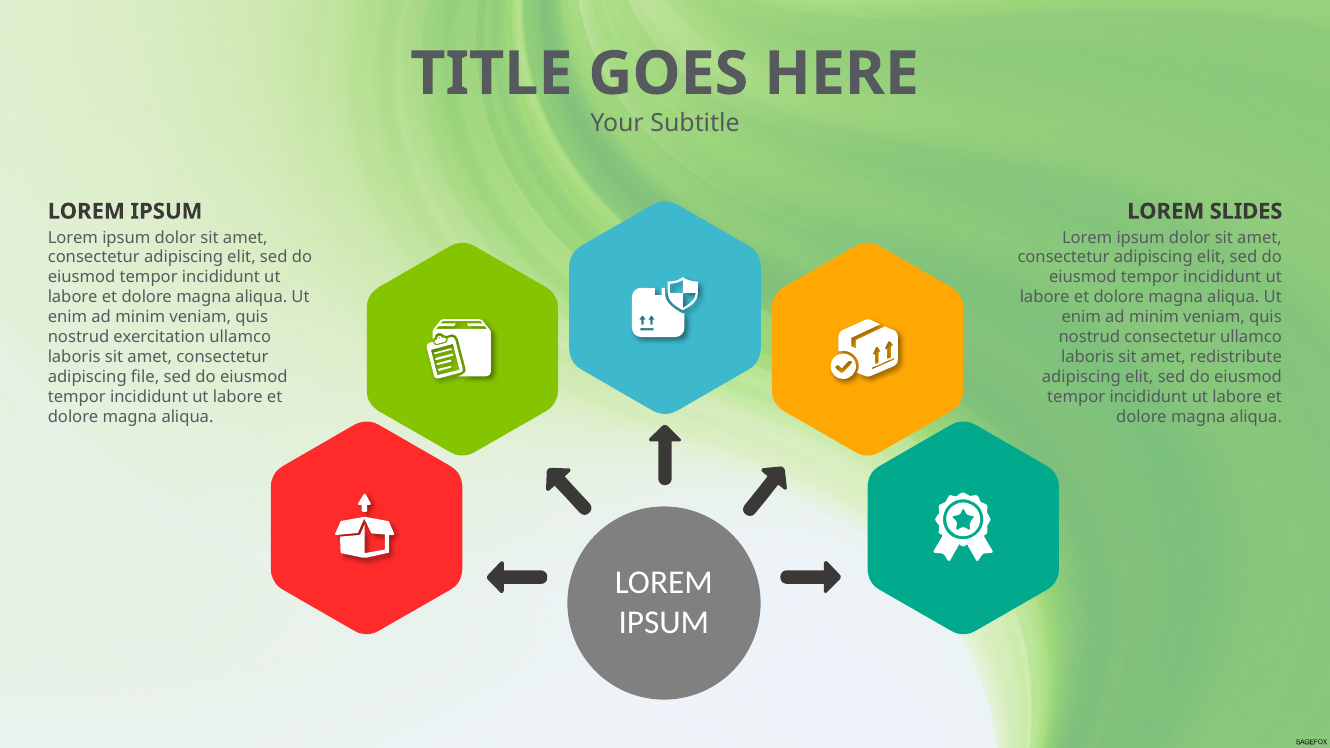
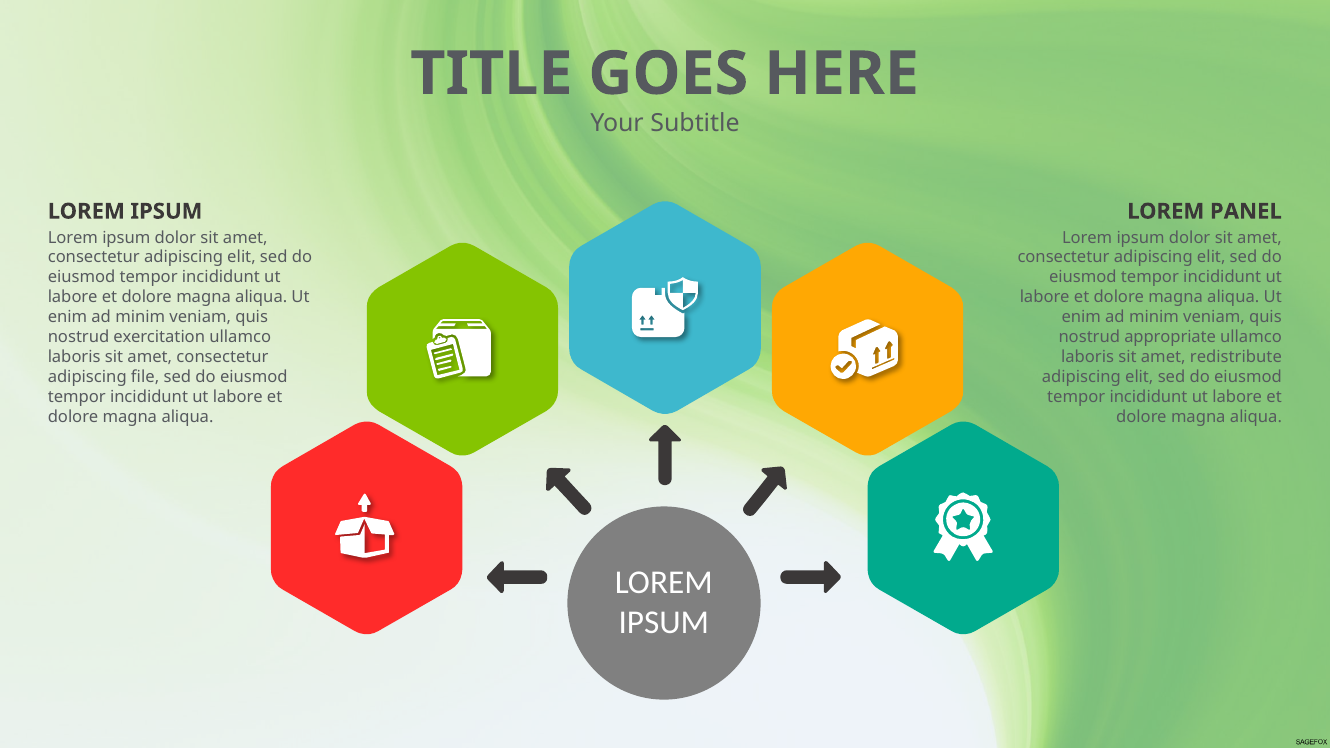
SLIDES: SLIDES -> PANEL (1246, 211)
nostrud consectetur: consectetur -> appropriate (1170, 337)
